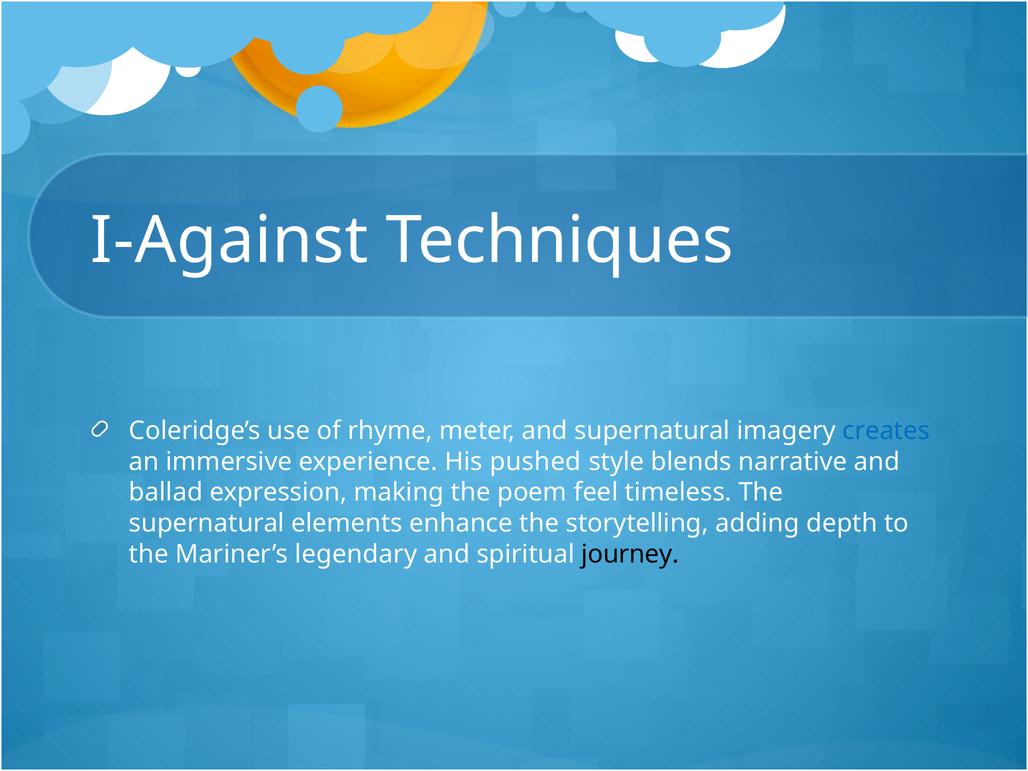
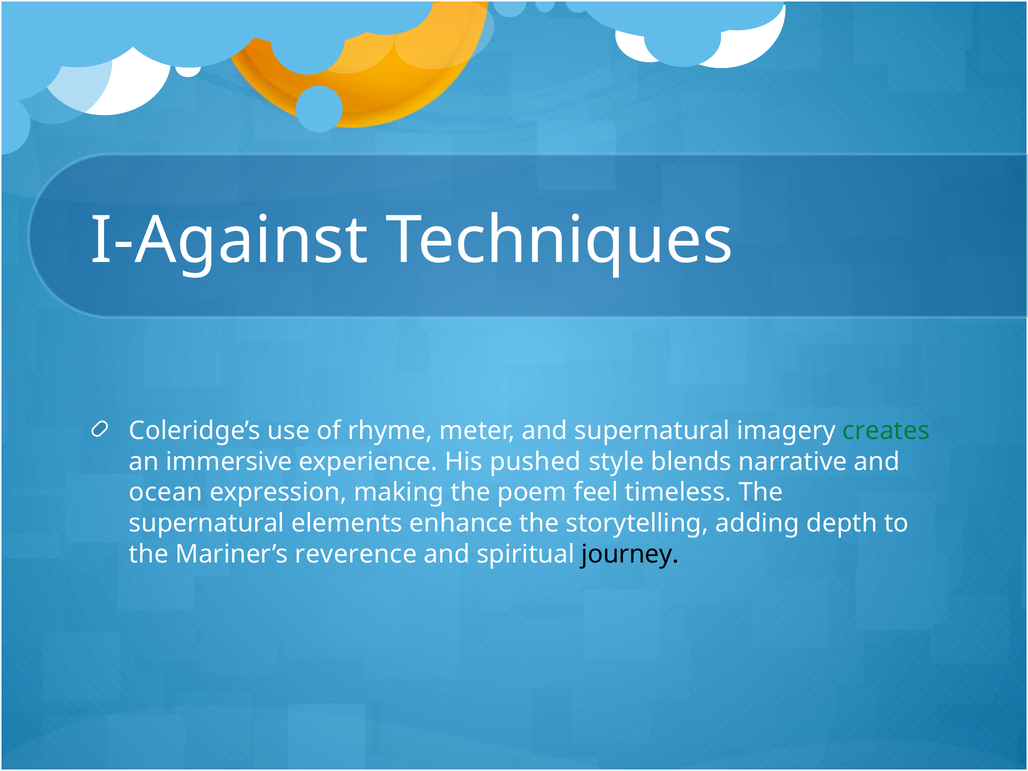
creates colour: blue -> green (886, 431)
ballad: ballad -> ocean (166, 492)
legendary: legendary -> reverence (356, 554)
